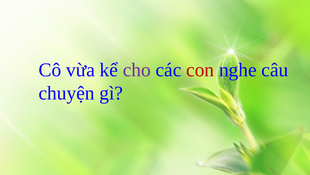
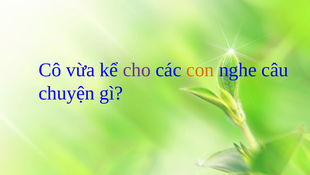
con colour: red -> orange (200, 70)
